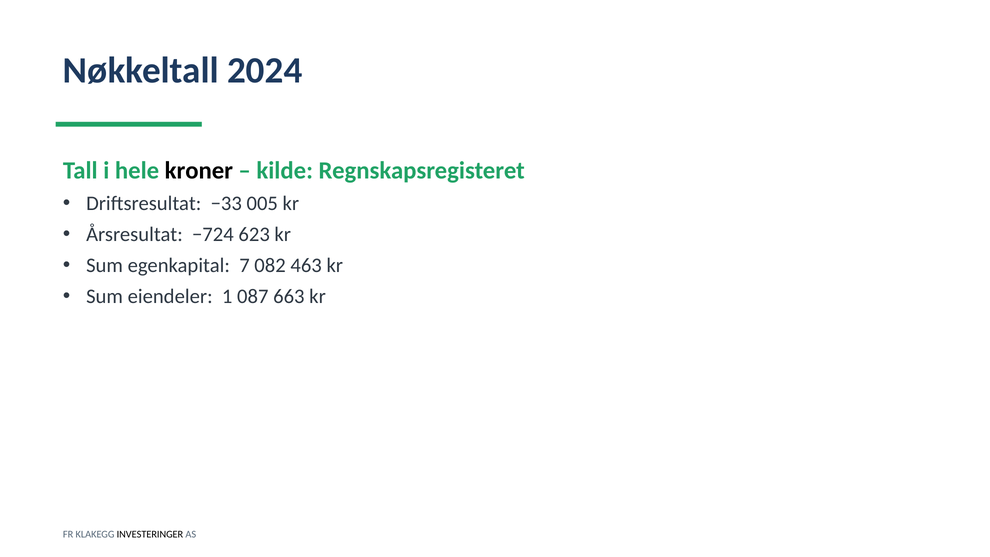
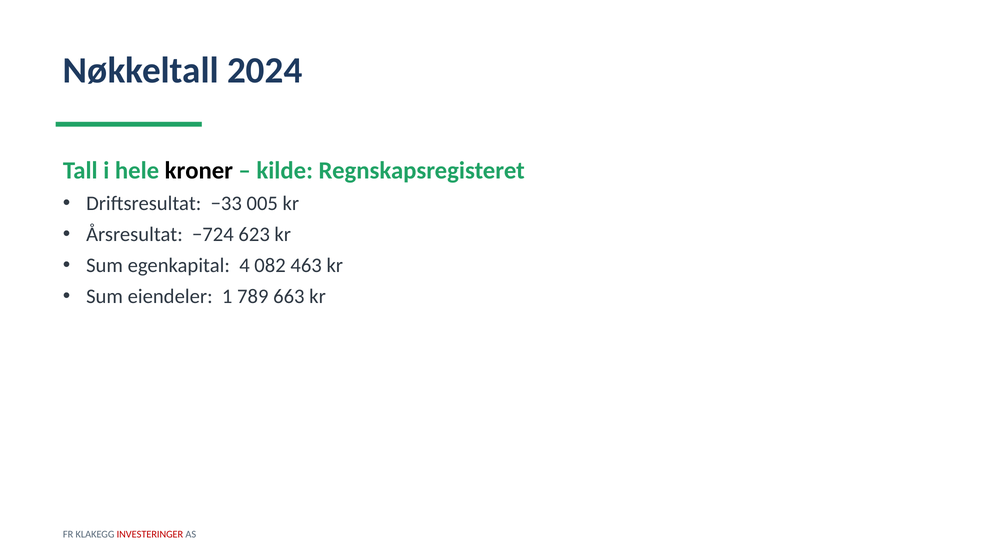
7: 7 -> 4 (245, 265)
087: 087 -> 789 (253, 296)
INVESTERINGER colour: black -> red (150, 534)
